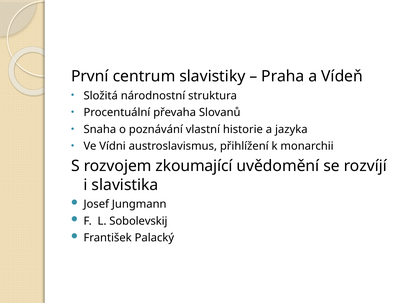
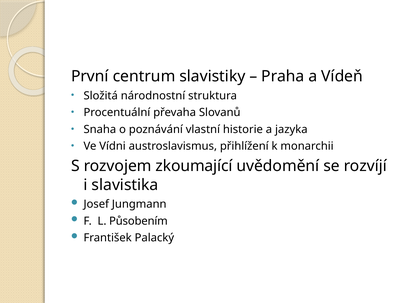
Sobolevskij: Sobolevskij -> Působením (138, 221)
